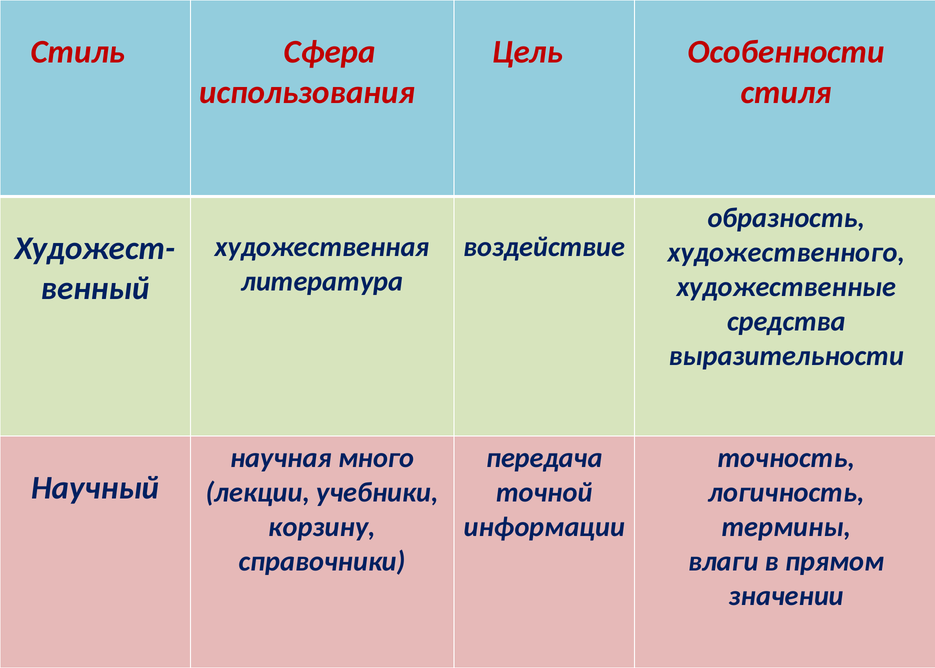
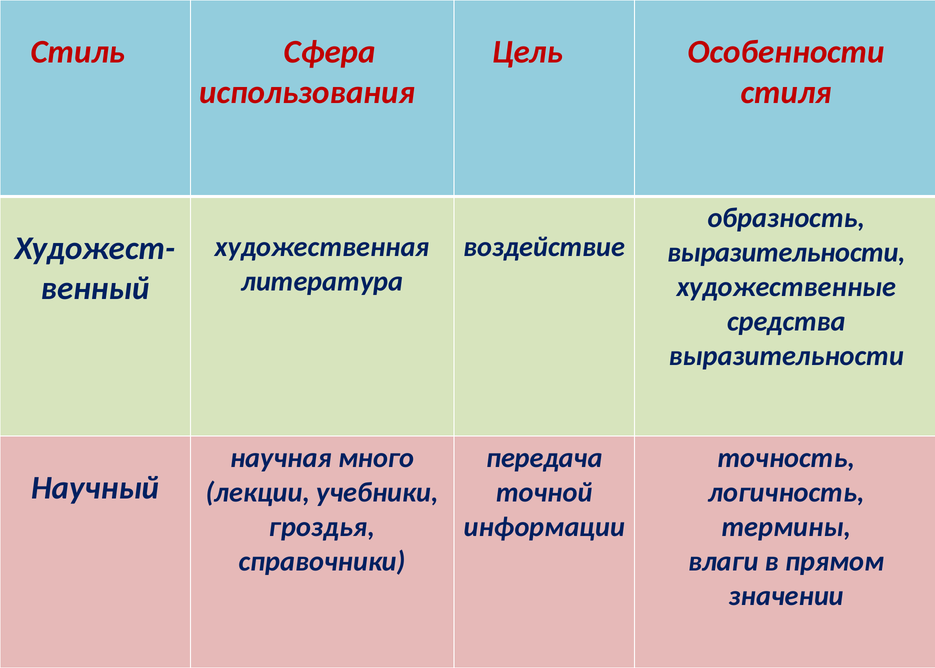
художественного: художественного -> выразительности (786, 253)
корзину: корзину -> гроздья (322, 527)
